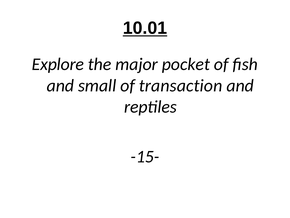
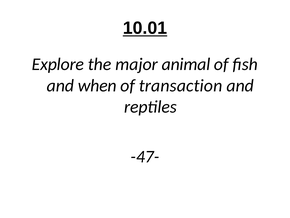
pocket: pocket -> animal (186, 64)
small: small -> when (97, 85)
-15-: -15- -> -47- (145, 156)
